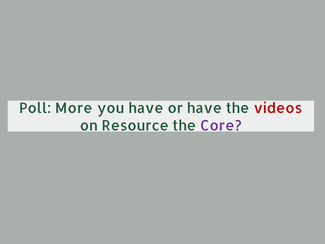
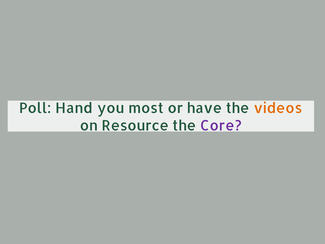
More: More -> Hand (74, 108)
you have: have -> most (146, 108)
videos colour: red -> orange (278, 108)
